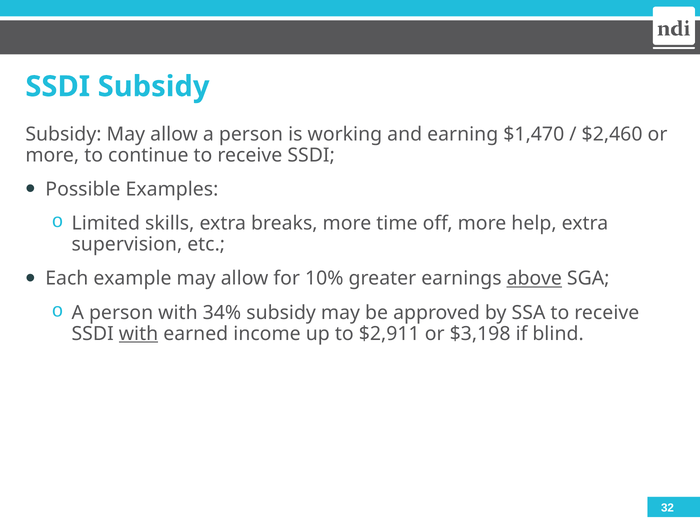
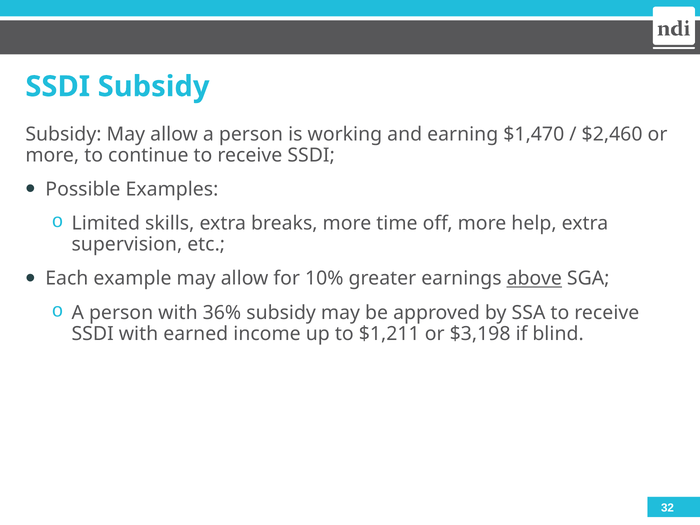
34%: 34% -> 36% (222, 313)
with underline: present -> none (139, 334)
$2,911: $2,911 -> $1,211 (389, 334)
